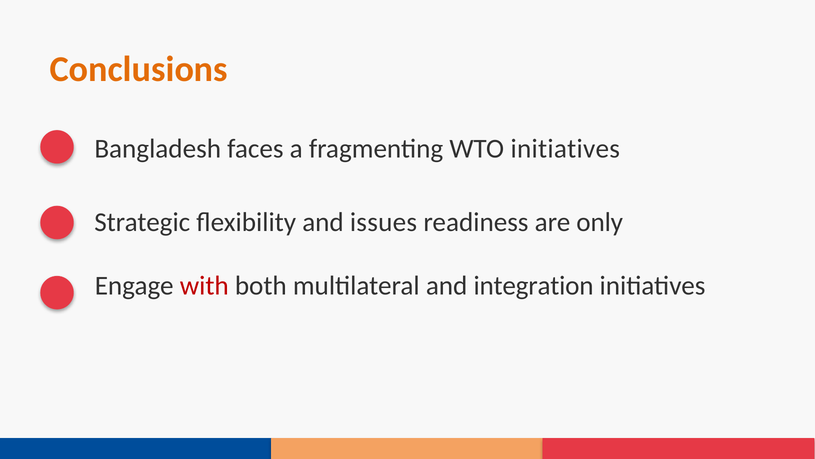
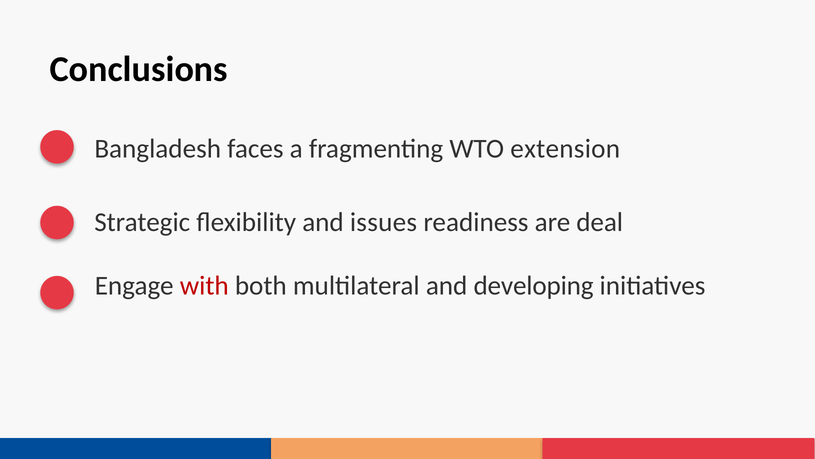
Conclusions colour: orange -> black (139, 69)
WTO initiatives: initiatives -> extension (565, 149)
only: only -> deal (600, 222)
integration: integration -> developing (534, 285)
